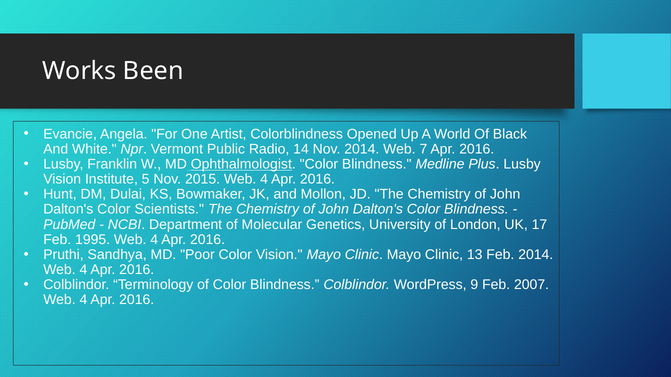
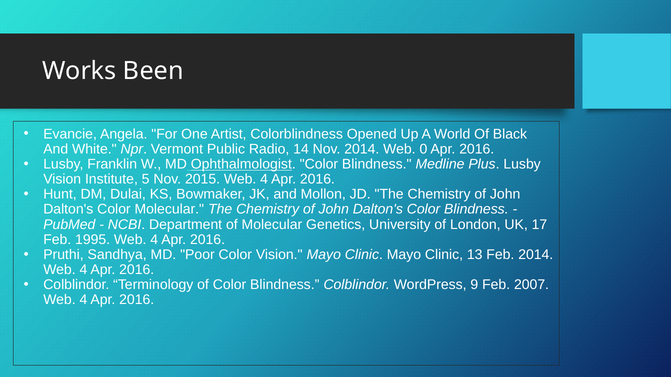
7: 7 -> 0 (423, 149)
Color Scientists: Scientists -> Molecular (169, 210)
